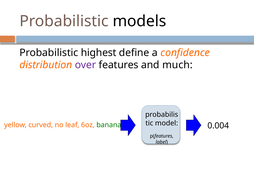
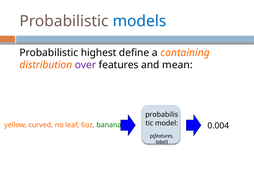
models colour: black -> blue (139, 21)
confidence: confidence -> containing (185, 53)
much: much -> mean (177, 65)
